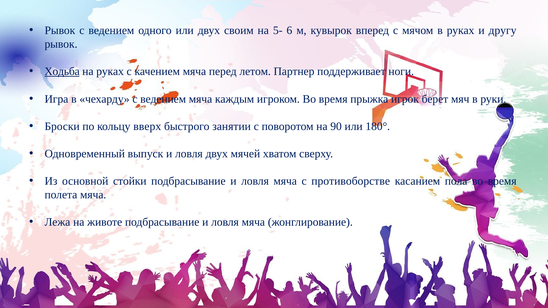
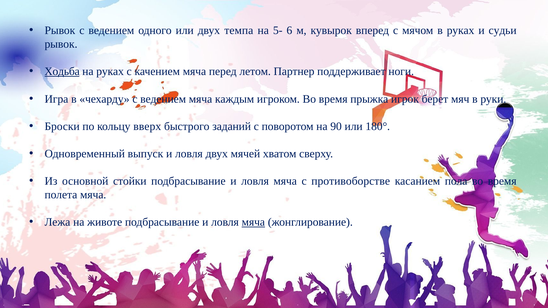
своим: своим -> темпа (239, 30)
другу: другу -> судьи (503, 30)
занятии: занятии -> заданий (232, 126)
мяча underline: none -> present (253, 222)
